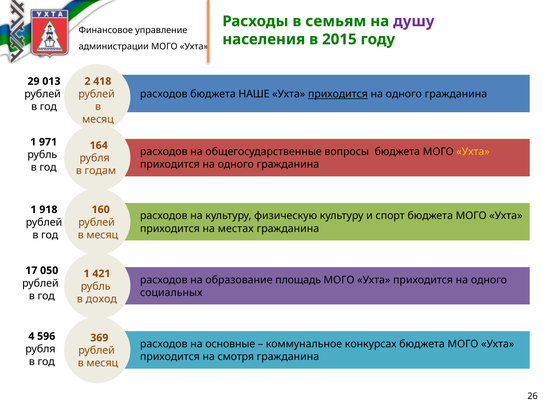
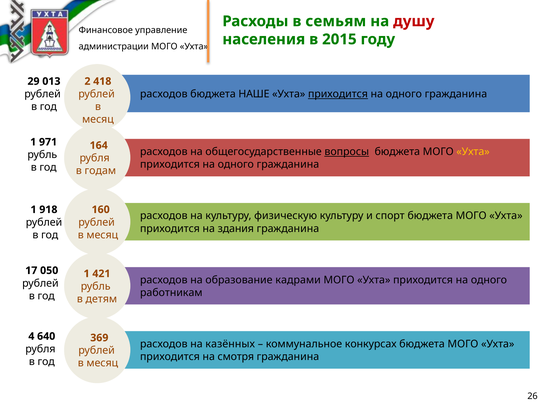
душу colour: purple -> red (414, 21)
вопросы underline: none -> present (347, 152)
местах: местах -> здания (236, 229)
площадь: площадь -> кадрами (298, 280)
социальных: социальных -> работникам (171, 293)
доход: доход -> детям (101, 299)
596: 596 -> 640 (46, 336)
основные: основные -> казённых (230, 344)
